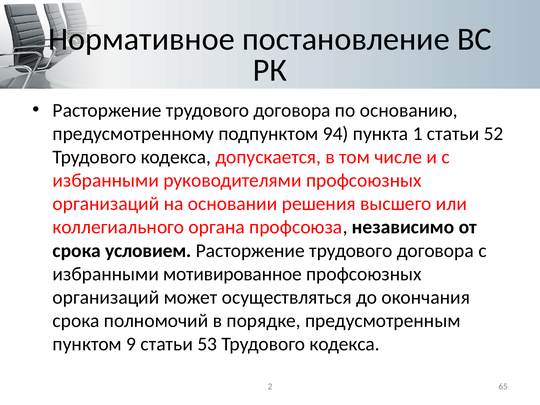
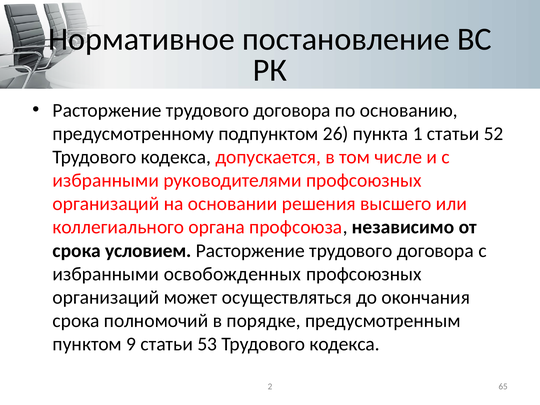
94: 94 -> 26 (336, 134)
мотивированное: мотивированное -> освобожденных (232, 274)
